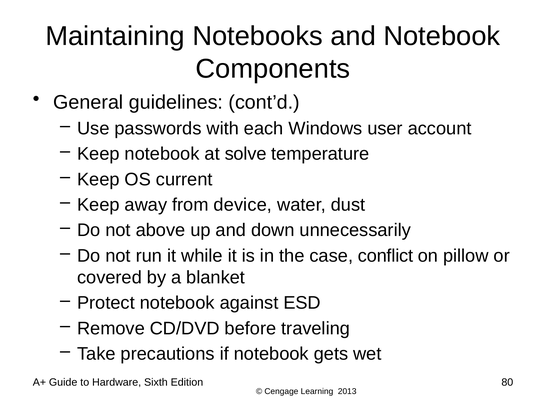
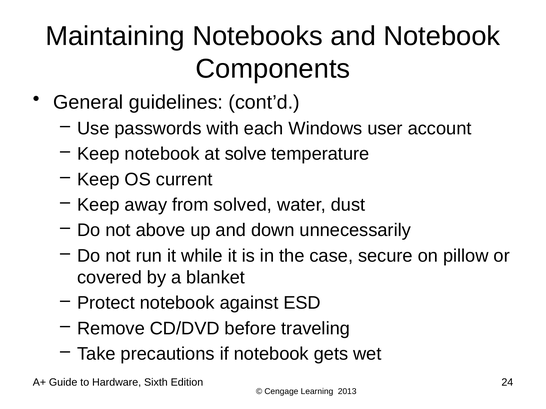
device: device -> solved (243, 205)
conflict: conflict -> secure (385, 256)
80: 80 -> 24 (507, 383)
